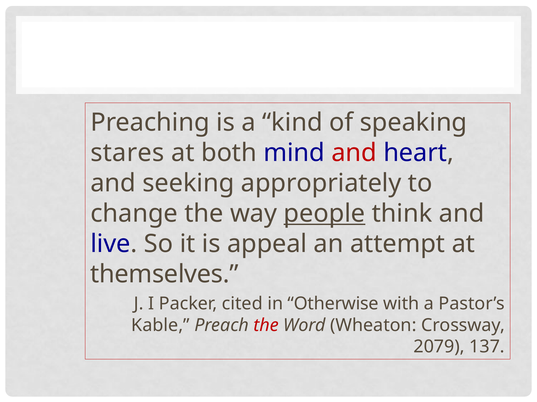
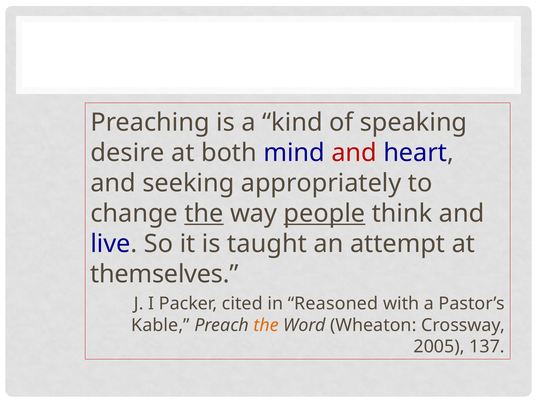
stares: stares -> desire (127, 153)
the underline: none -> present (204, 214)
appeal: appeal -> taught (267, 244)
Otherwise: Otherwise -> Reasoned (333, 304)
the colour: red -> orange (266, 326)
2079: 2079 -> 2005 (439, 347)
